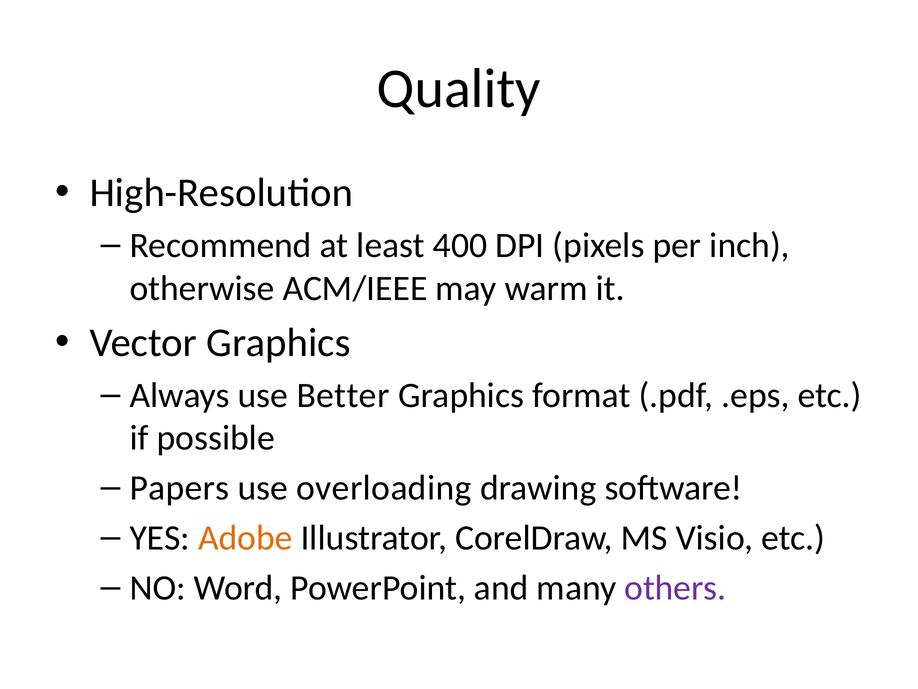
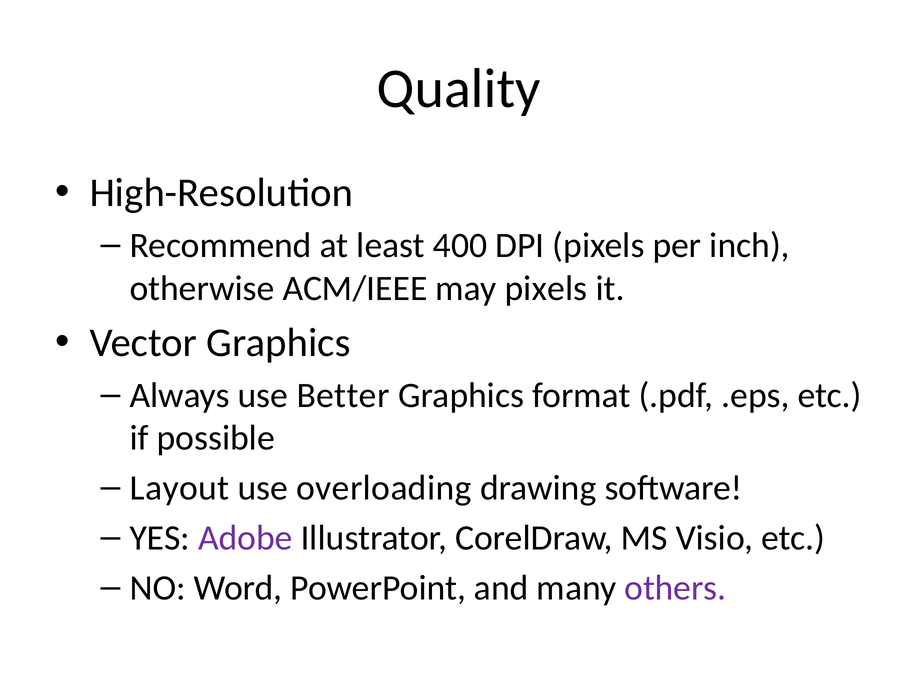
may warm: warm -> pixels (546, 288)
Papers: Papers -> Layout (179, 488)
Adobe colour: orange -> purple (245, 538)
